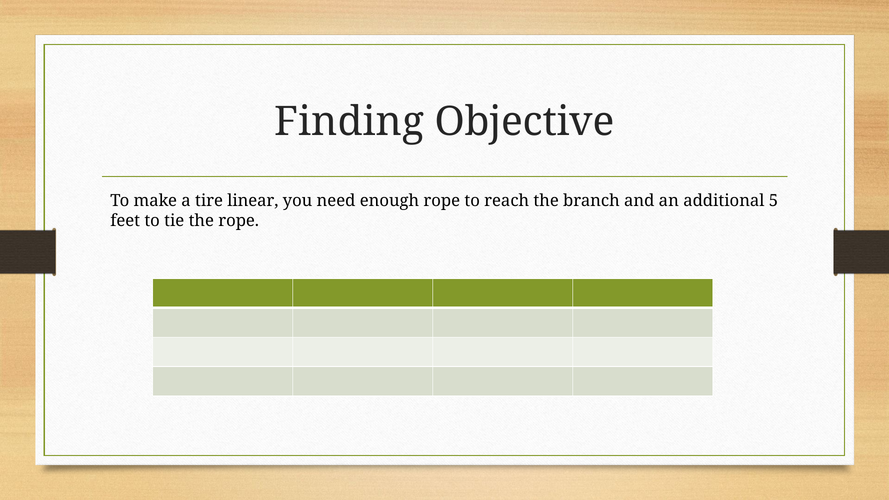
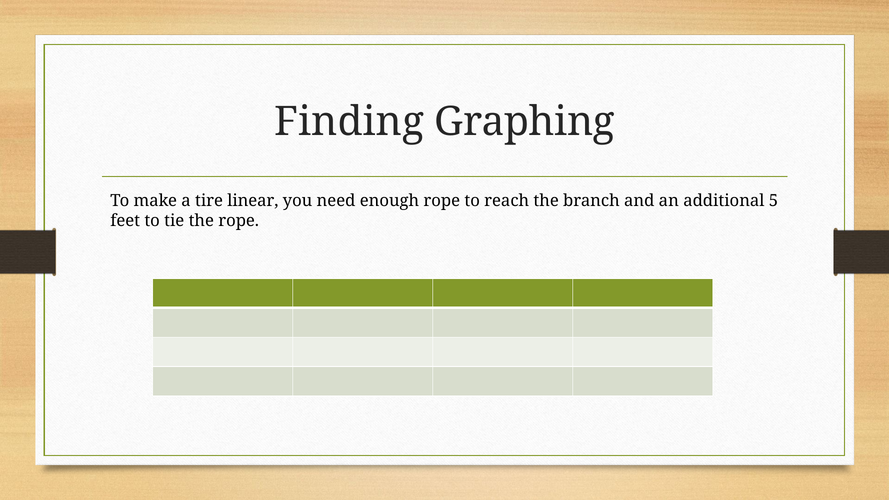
Objective: Objective -> Graphing (525, 122)
